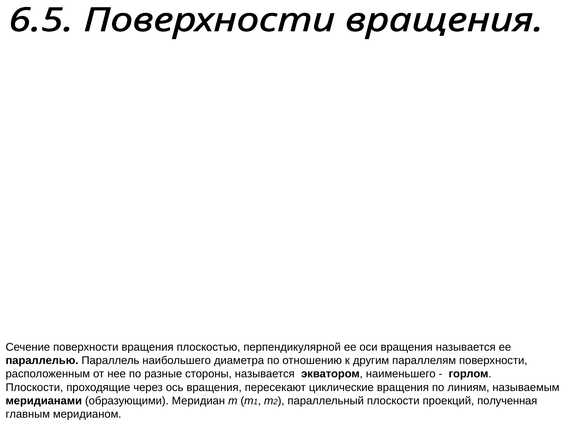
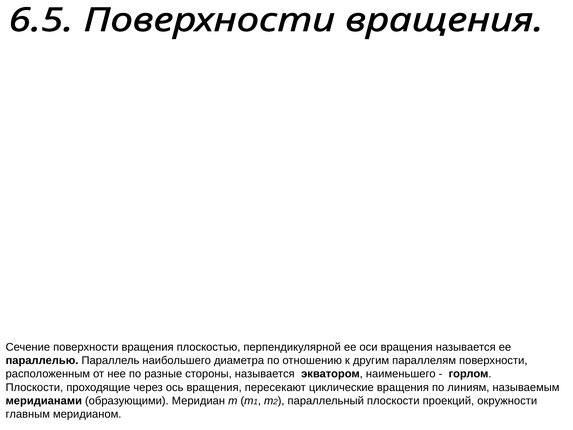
полученная: полученная -> окружности (507, 401)
